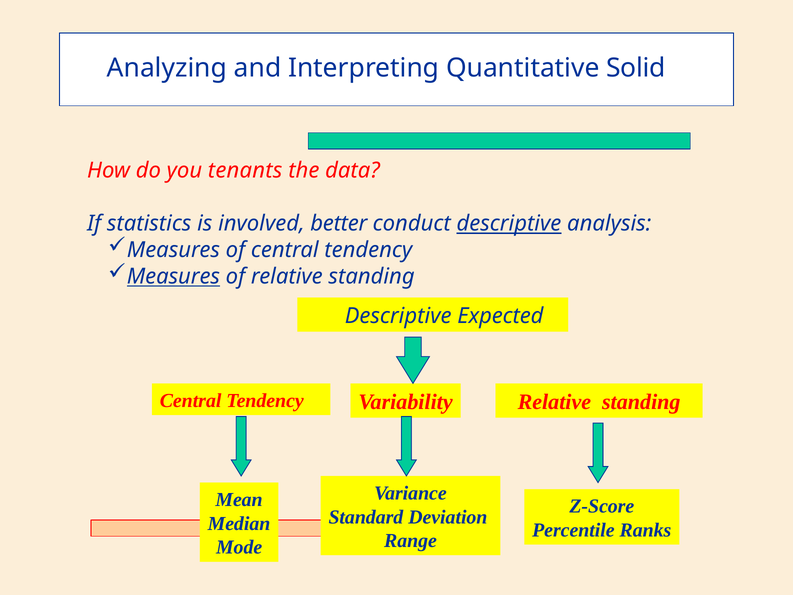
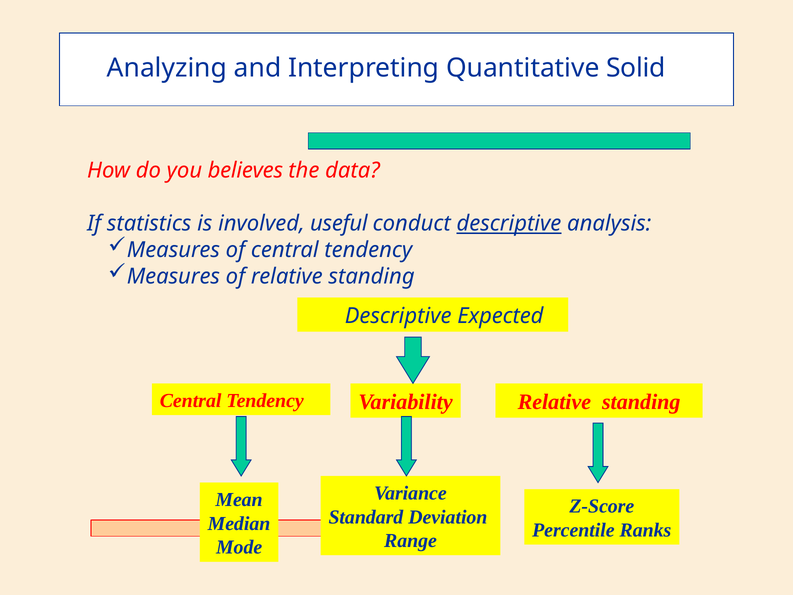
tenants: tenants -> believes (245, 171)
better: better -> useful (339, 224)
Measures underline: present -> none (173, 276)
